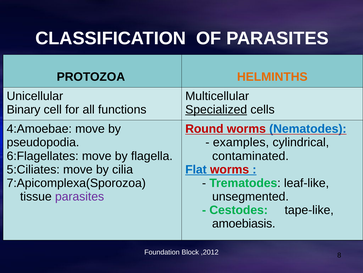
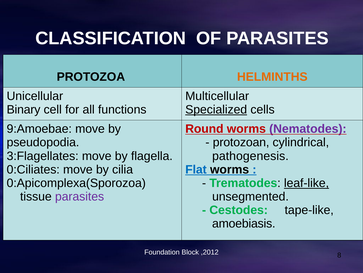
4:Amoebae: 4:Amoebae -> 9:Amoebae (39, 129)
Nematodes colour: blue -> purple (308, 129)
examples: examples -> protozoan (241, 142)
6:Flagellates: 6:Flagellates -> 3:Flagellates (43, 156)
contaminated: contaminated -> pathogenesis (250, 156)
5:Ciliates: 5:Ciliates -> 0:Ciliates (33, 169)
worms colour: red -> black (230, 169)
7:Apicomplexa(Sporozoa: 7:Apicomplexa(Sporozoa -> 0:Apicomplexa(Sporozoa (76, 183)
leaf-like underline: none -> present (306, 183)
